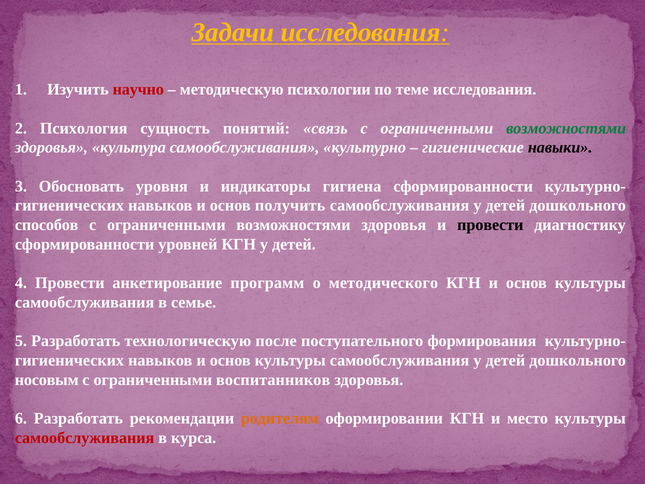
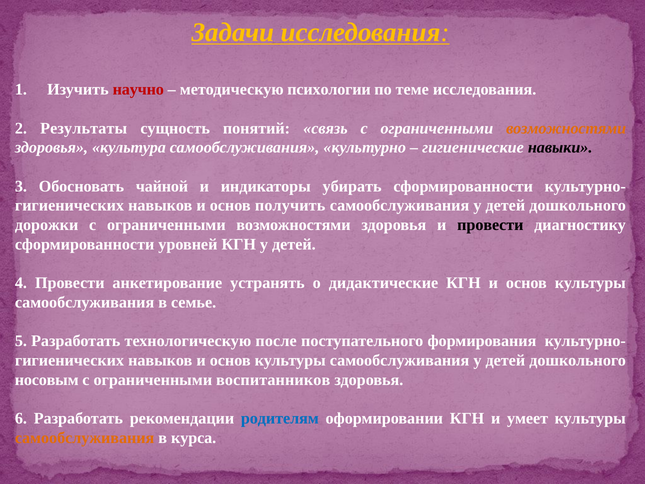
Психология: Психология -> Результаты (84, 128)
возможностями colour: green -> orange (566, 128)
уровня: уровня -> чайной (162, 186)
гигиена: гигиена -> убирать (352, 186)
способов: способов -> дорожки (47, 225)
программ: программ -> устранять (267, 283)
методического: методического -> дидактические (384, 283)
родителям colour: orange -> blue (280, 418)
место: место -> умеет (528, 418)
самообслуживания colour: red -> orange (85, 438)
